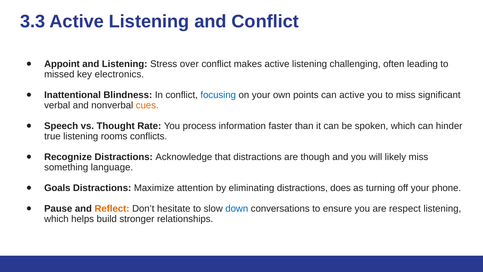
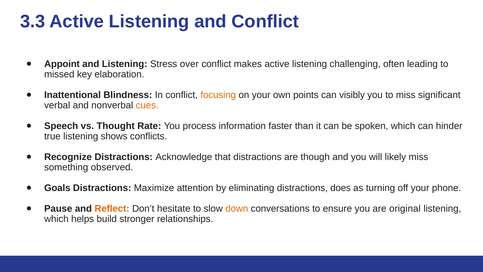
electronics: electronics -> elaboration (119, 74)
focusing colour: blue -> orange (218, 95)
can active: active -> visibly (352, 95)
rooms: rooms -> shows (114, 136)
language: language -> observed (112, 167)
down colour: blue -> orange (237, 208)
respect: respect -> original (405, 208)
